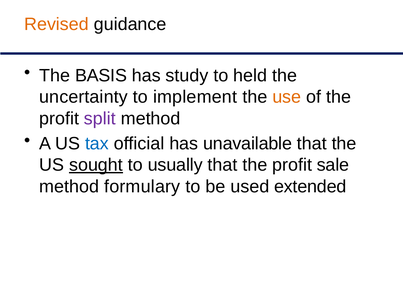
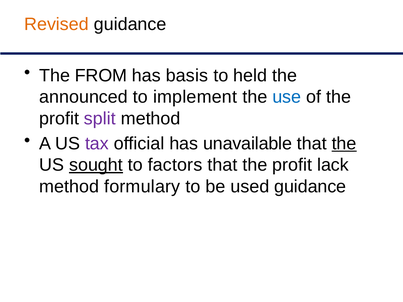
BASIS: BASIS -> FROM (101, 76)
study: study -> basis (187, 76)
uncertainty: uncertainty -> announced (84, 97)
use colour: orange -> blue (287, 97)
tax colour: blue -> purple (97, 144)
the underline: none -> present (344, 144)
usually: usually -> factors (175, 165)
sale: sale -> lack (333, 165)
used extended: extended -> guidance (310, 187)
